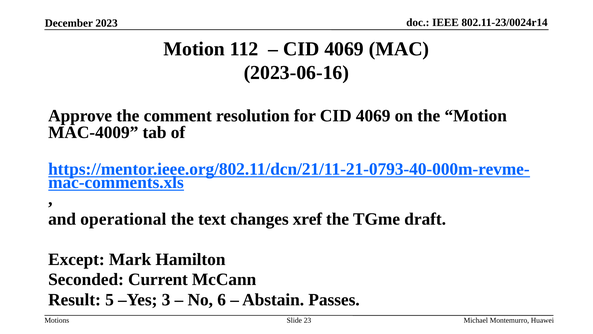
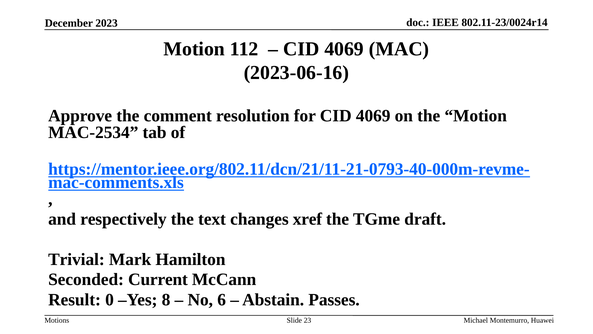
MAC-4009: MAC-4009 -> MAC-2534 (93, 132)
operational: operational -> respectively (123, 219)
Except: Except -> Trivial (76, 259)
5: 5 -> 0 (110, 299)
3: 3 -> 8 (166, 299)
